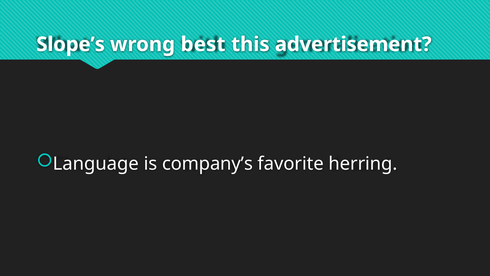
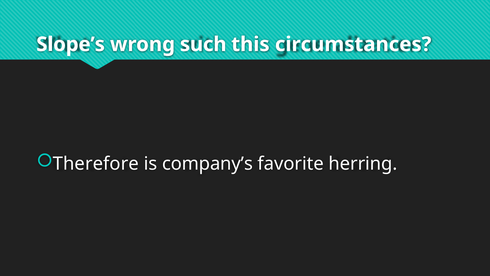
best: best -> such (203, 44)
advertisement: advertisement -> circumstances (353, 44)
Language: Language -> Therefore (96, 164)
